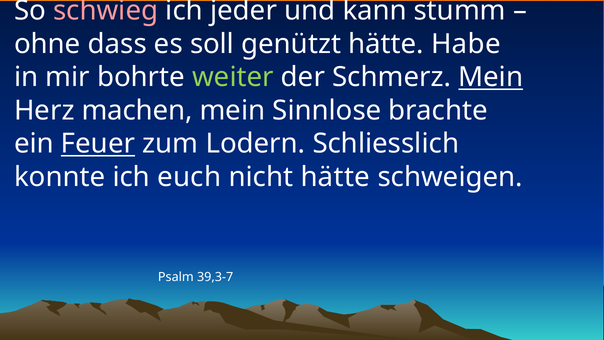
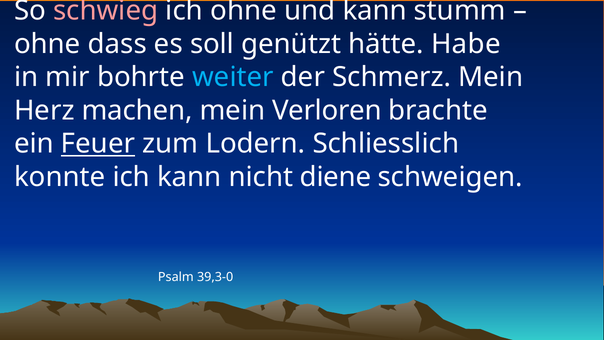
ich jeder: jeder -> ohne (244, 11)
weiter colour: light green -> light blue (233, 77)
Mein underline: present -> none (491, 77)
Sinnlose: Sinnlose -> Verloren (327, 110)
ich euch: euch -> kann (189, 177)
nicht hätte: hätte -> diene (336, 177)
39,3-7: 39,3-7 -> 39,3-0 (215, 277)
